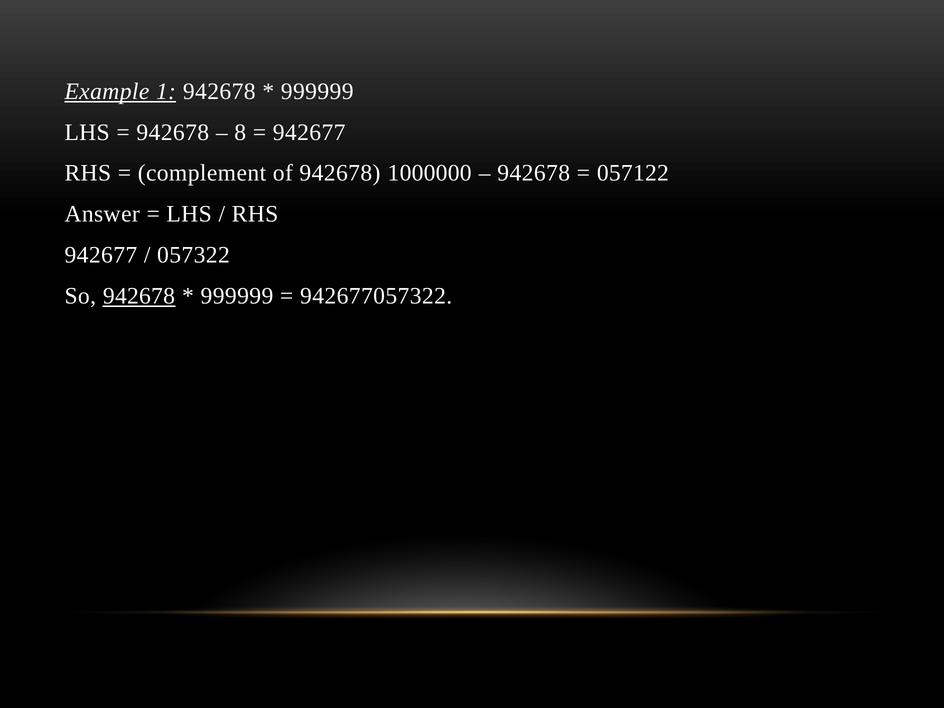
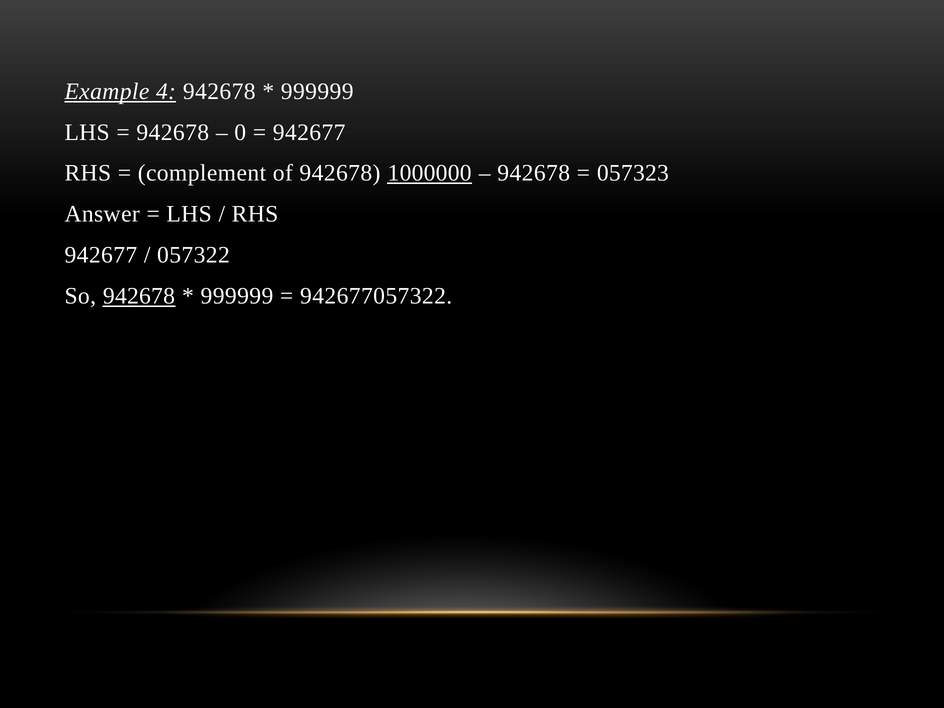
1: 1 -> 4 (166, 91)
8: 8 -> 0 (240, 132)
1000000 underline: none -> present (430, 173)
057122: 057122 -> 057323 (633, 173)
